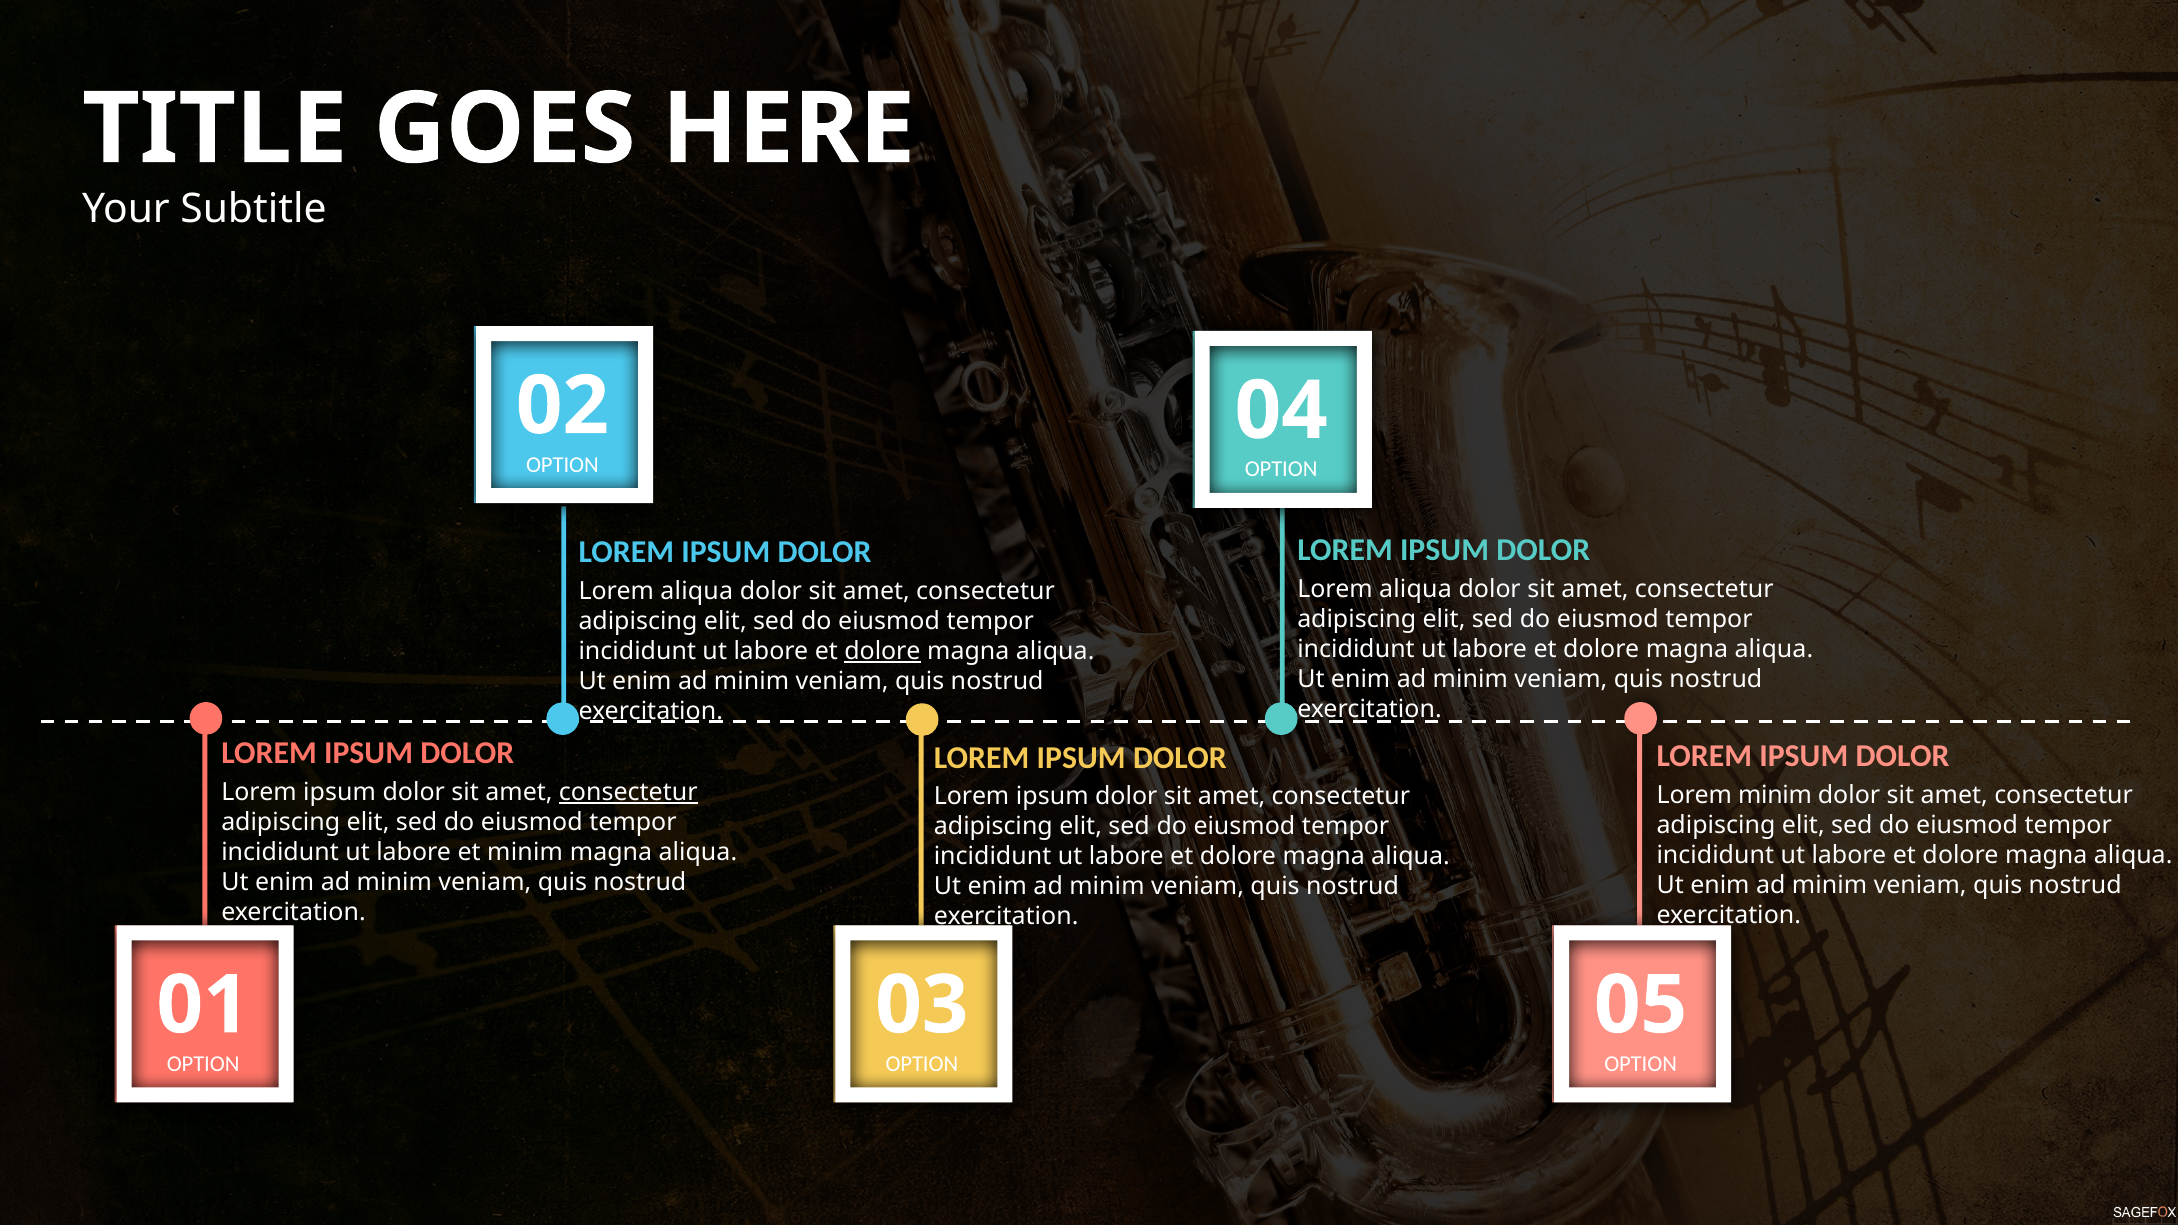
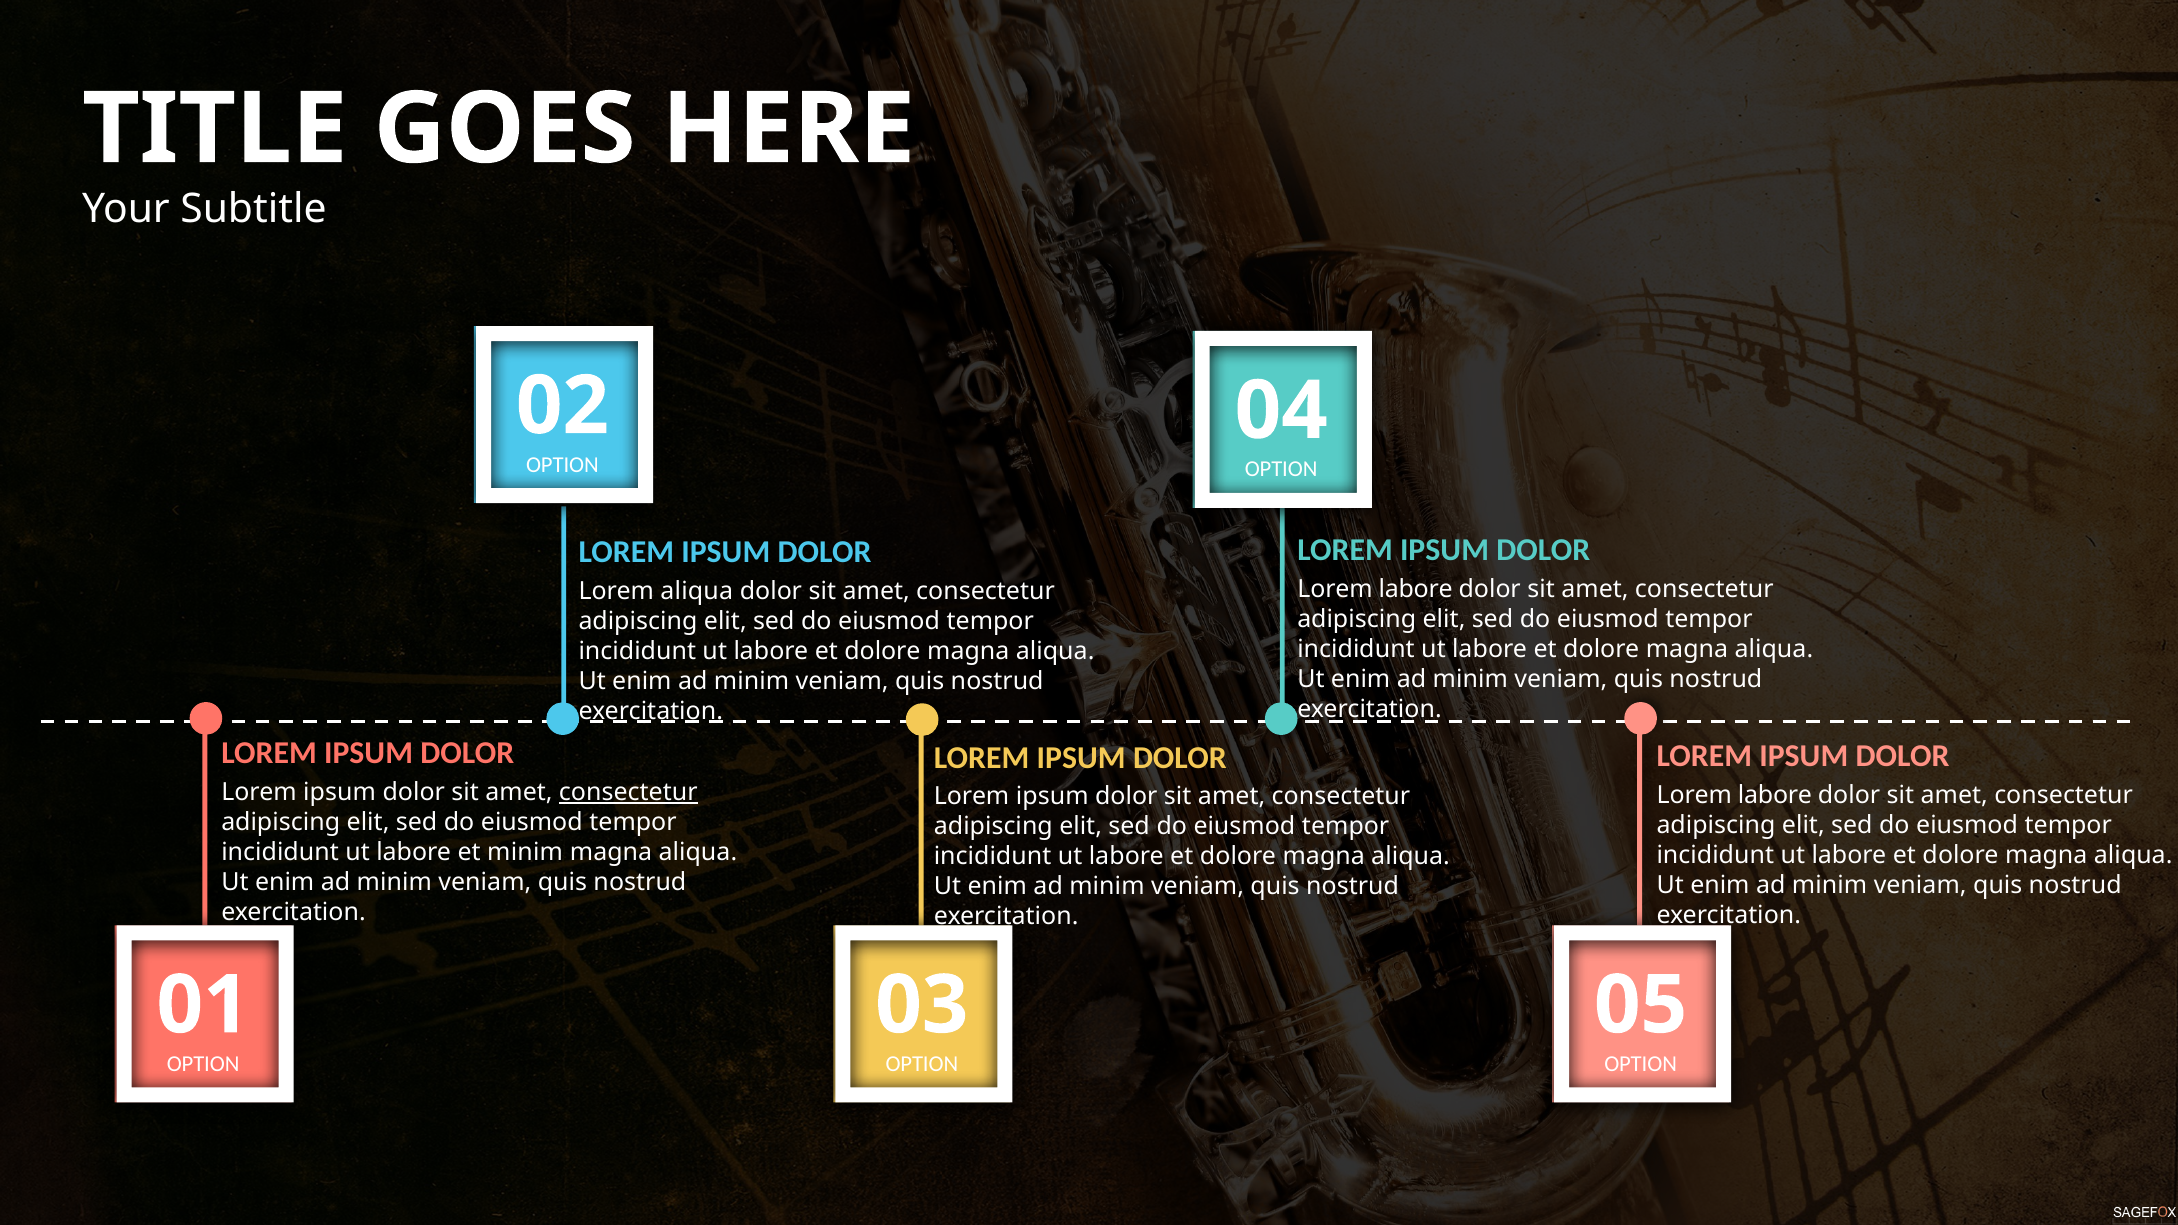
aliqua: aliqua -> labore (1416, 590)
dolore underline: present -> none (883, 651)
minim: minim -> labore (1775, 795)
